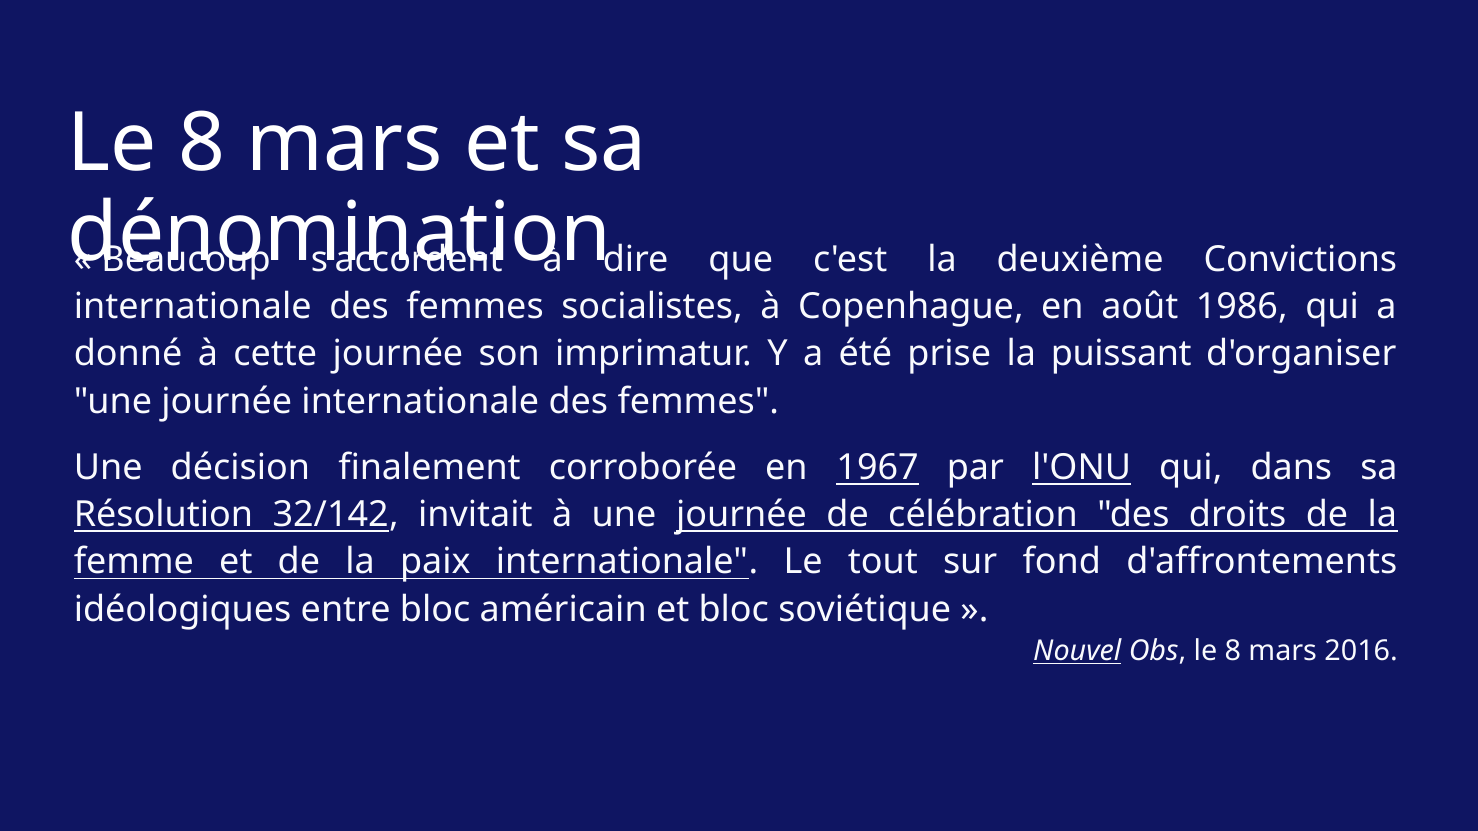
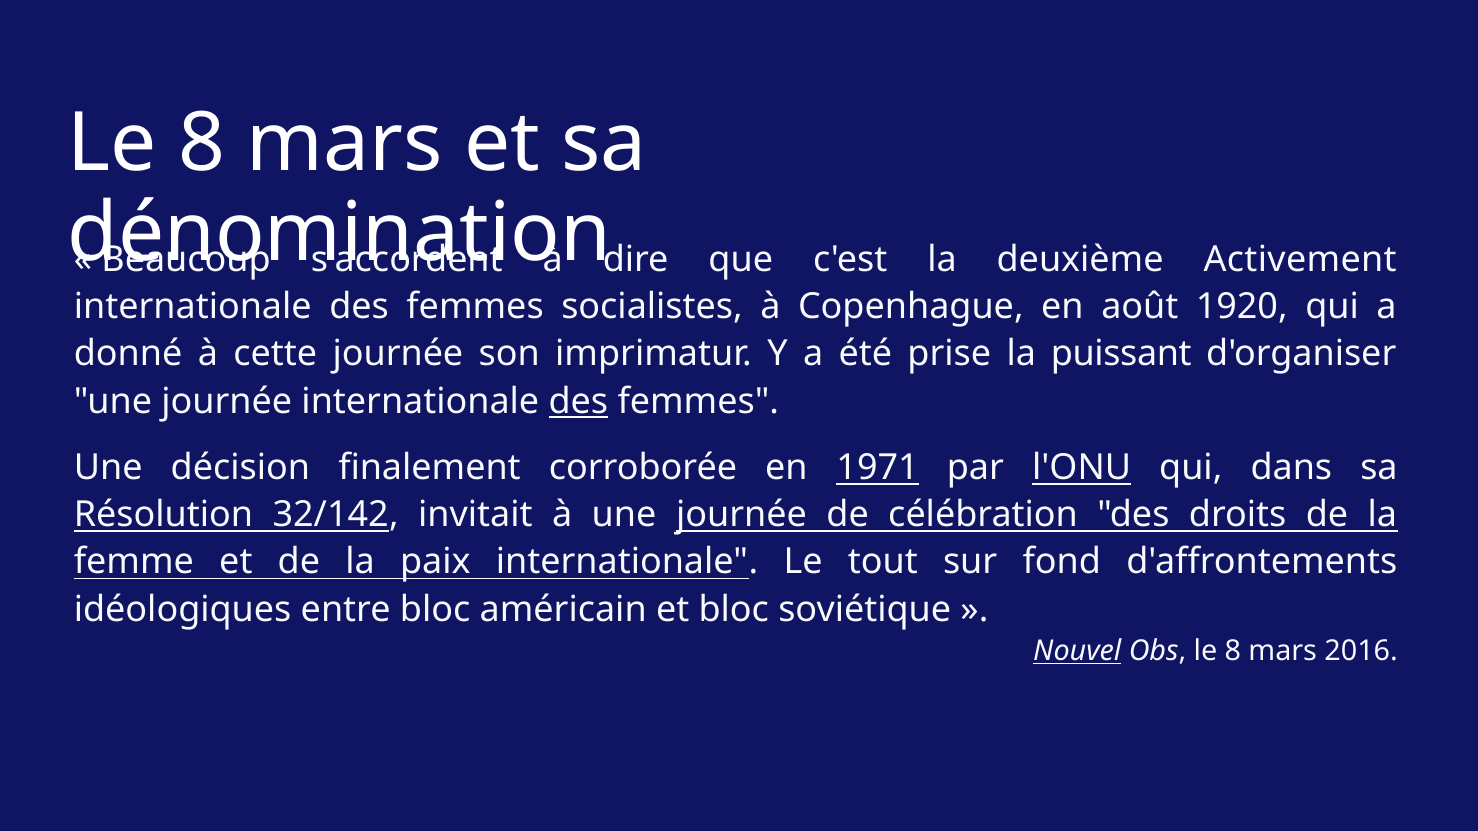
Convictions: Convictions -> Activement (1300, 259)
1986: 1986 -> 1920 (1242, 307)
des underline: none -> present (578, 402)
1967: 1967 -> 1971 (878, 468)
